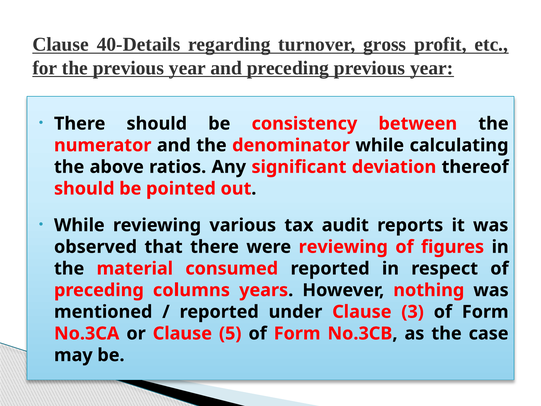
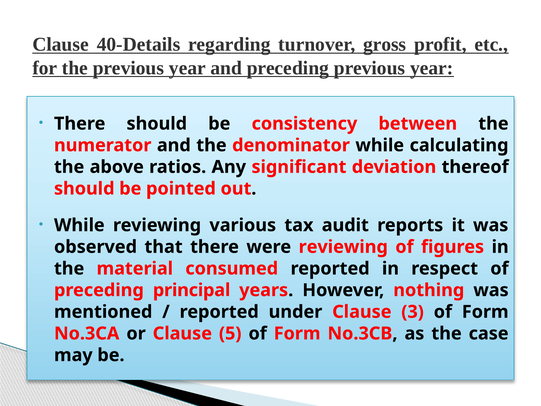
columns: columns -> principal (192, 290)
